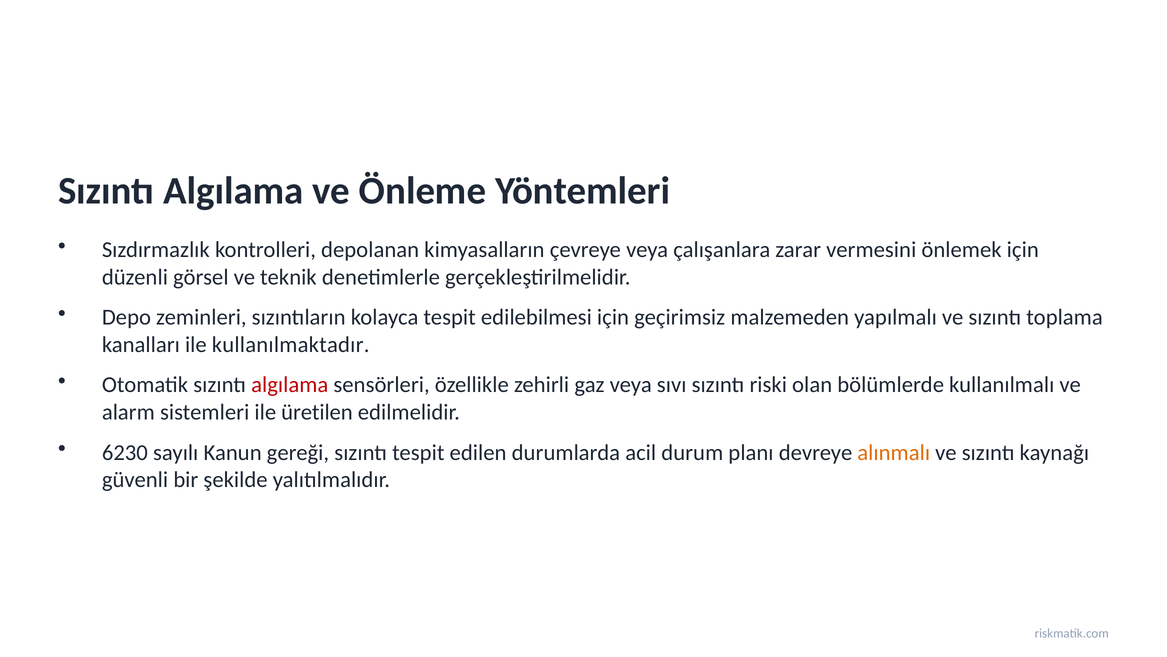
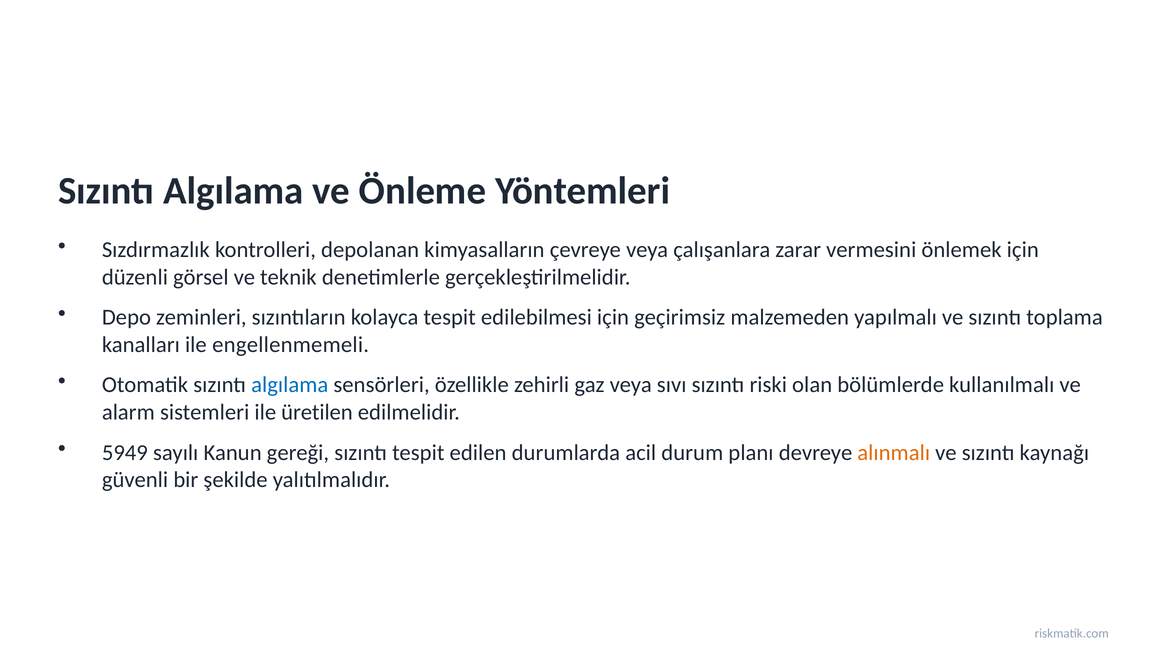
kullanılmaktadır: kullanılmaktadır -> engellenmemeli (291, 344)
algılama colour: red -> blue (290, 385)
6230: 6230 -> 5949 (125, 452)
